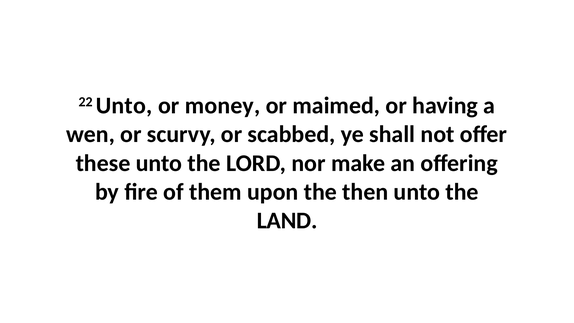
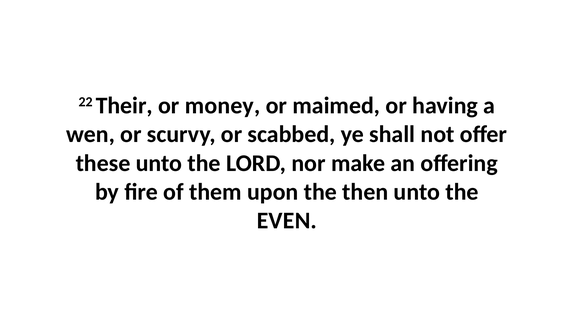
22 Unto: Unto -> Their (124, 106)
LAND: LAND -> EVEN (287, 220)
